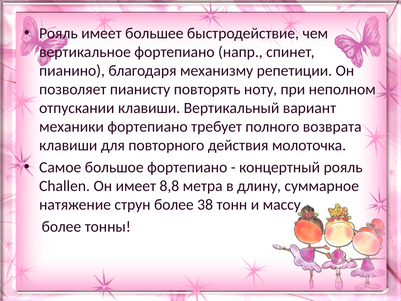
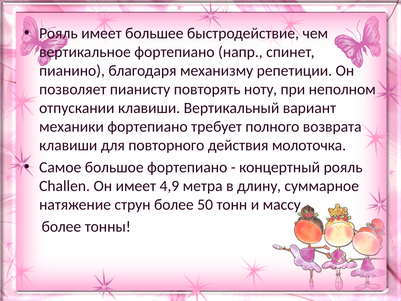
8,8: 8,8 -> 4,9 (169, 186)
38: 38 -> 50 (205, 205)
